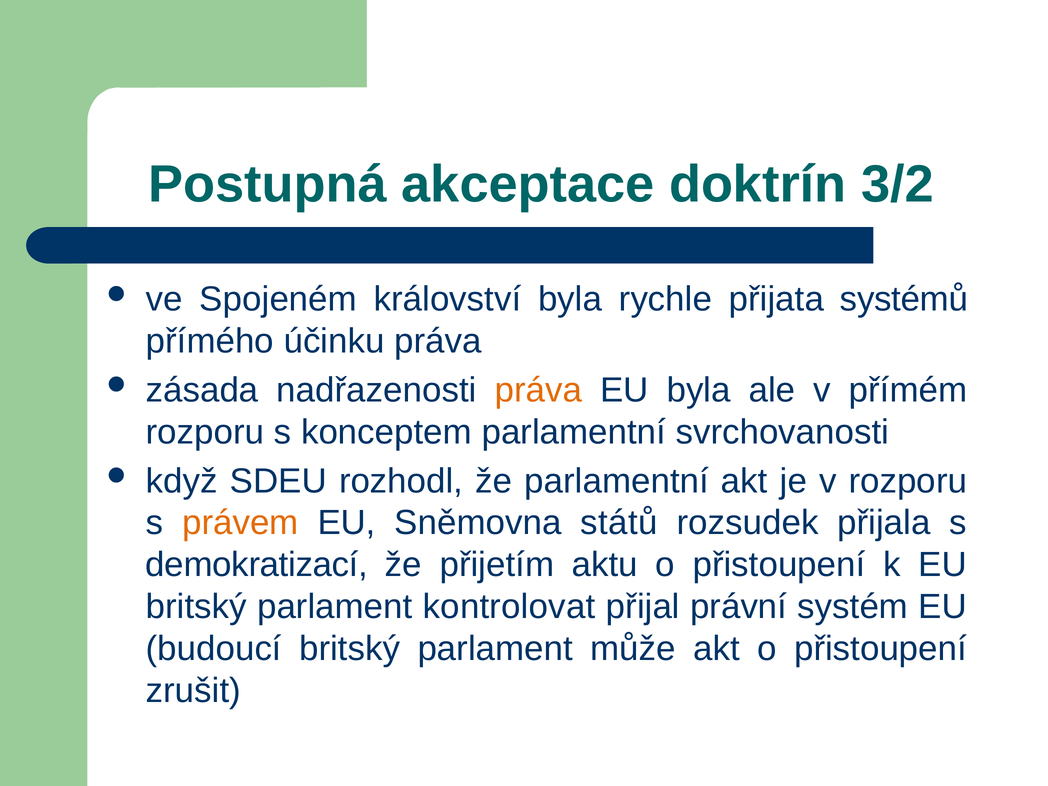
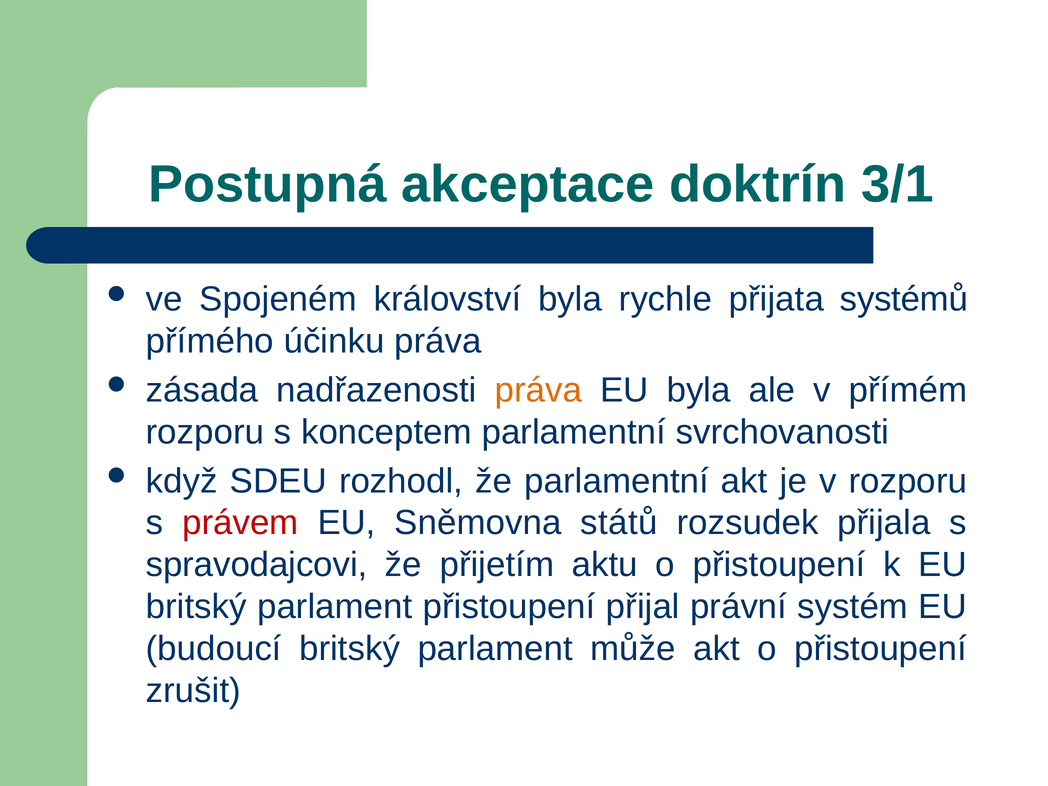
3/2: 3/2 -> 3/1 (897, 184)
právem colour: orange -> red (240, 523)
demokratizací: demokratizací -> spravodajcovi (257, 565)
parlament kontrolovat: kontrolovat -> přistoupení (509, 607)
